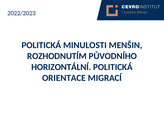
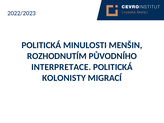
HORIZONTÁLNÍ: HORIZONTÁLNÍ -> INTERPRETACE (61, 67)
ORIENTACE: ORIENTACE -> KOLONISTY (64, 78)
